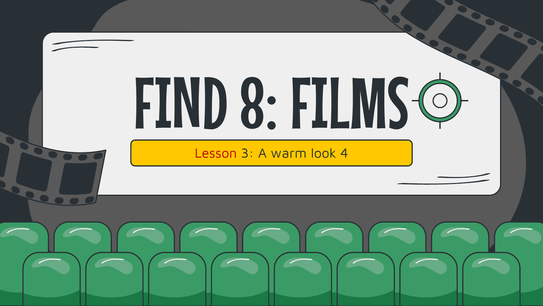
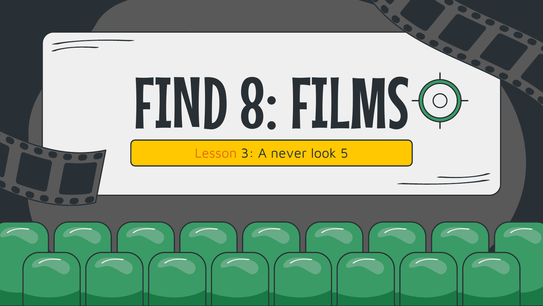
Lesson colour: red -> orange (216, 153)
warm: warm -> never (289, 153)
4: 4 -> 5 (344, 153)
